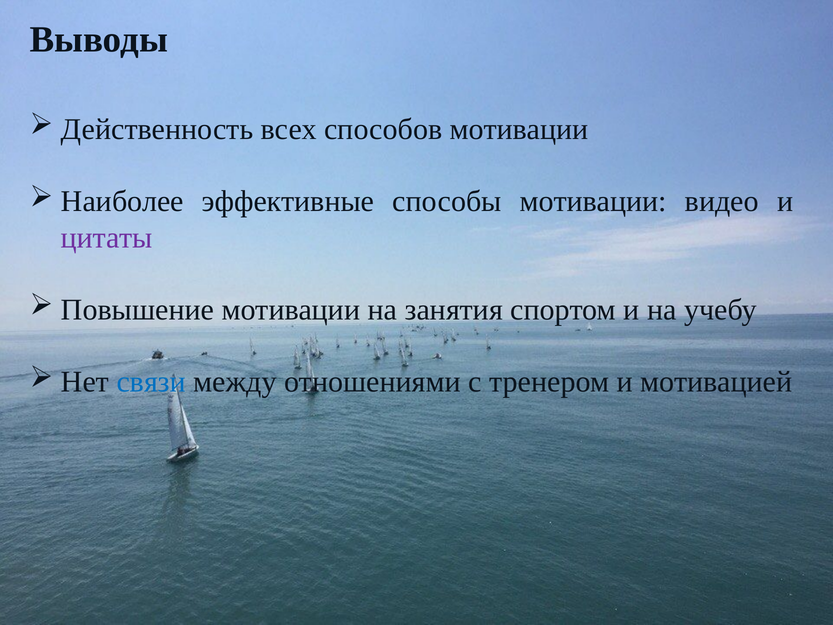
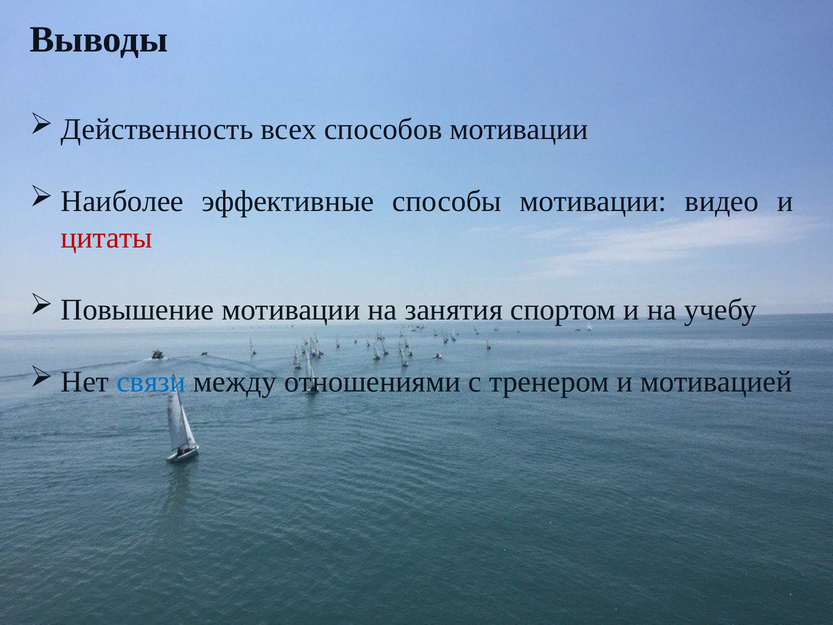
цитаты colour: purple -> red (107, 238)
